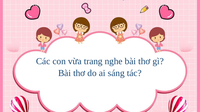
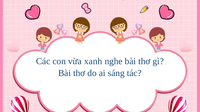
trang: trang -> xanh (93, 61)
